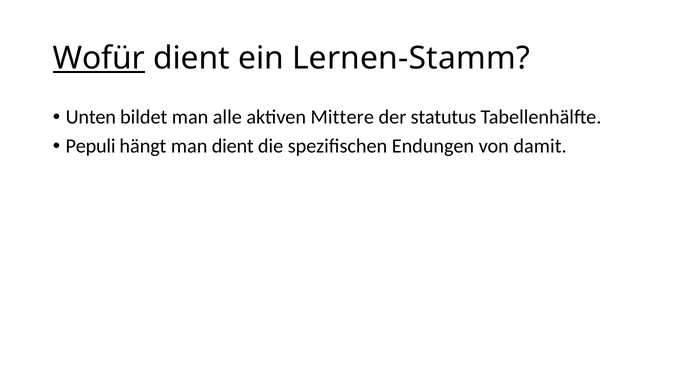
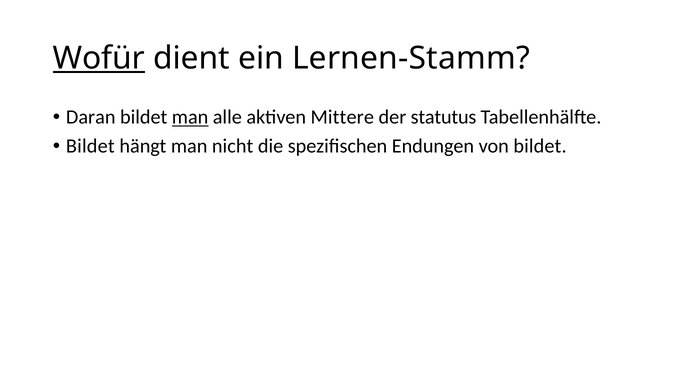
Unten: Unten -> Daran (91, 117)
man underline: none -> present (190, 117)
Pepuli: Pepuli -> Bildet (90, 146)
man dient: dient -> nicht (233, 146)
von damit: damit -> bildet (540, 146)
